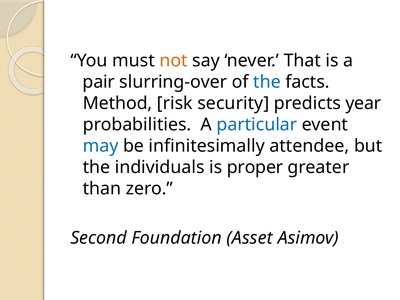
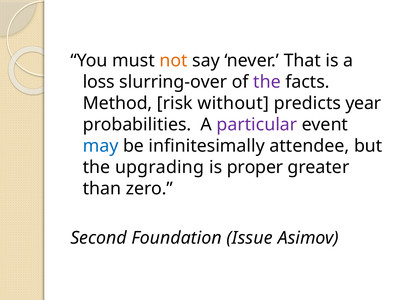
pair: pair -> loss (99, 82)
the colour: blue -> purple (267, 82)
security: security -> without (233, 103)
particular colour: blue -> purple (257, 125)
individuals: individuals -> upgrading (160, 167)
Asset: Asset -> Issue (250, 238)
